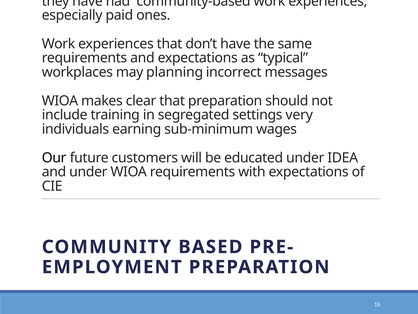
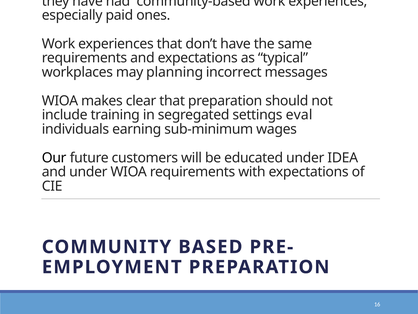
very: very -> eval (299, 115)
